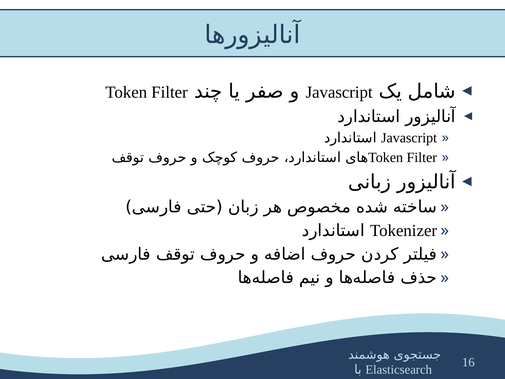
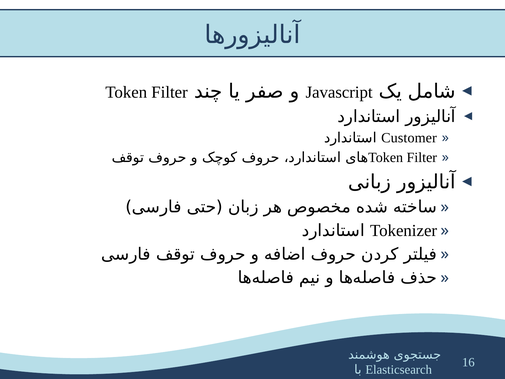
Javascript: Javascript -> Customer (409, 138)
